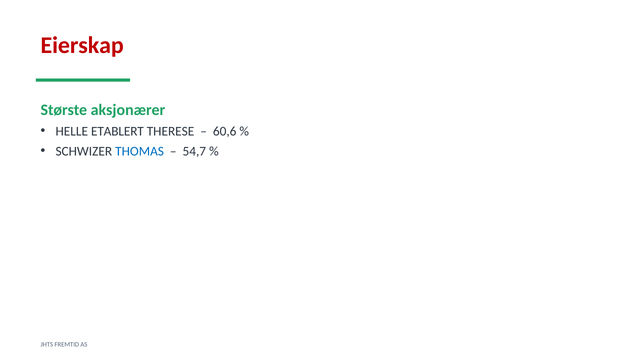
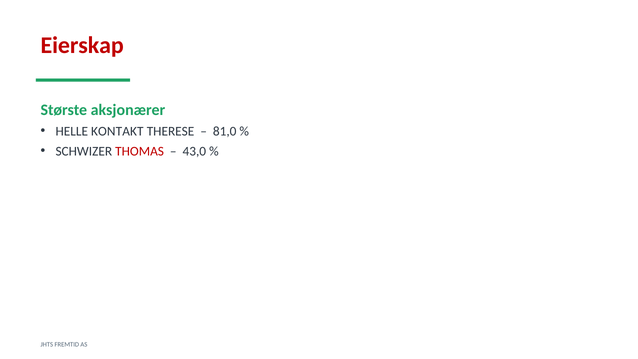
ETABLERT: ETABLERT -> KONTAKT (117, 131)
60,6: 60,6 -> 81,0 (225, 131)
THOMAS colour: blue -> red (140, 151)
54,7: 54,7 -> 43,0 (194, 151)
